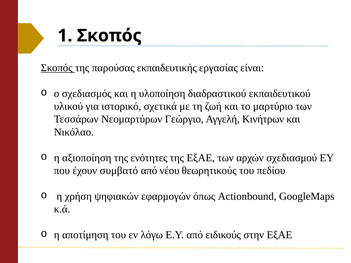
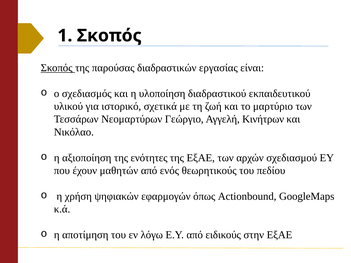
εκπαιδευτικής: εκπαιδευτικής -> διαδραστικών (167, 68)
συμβατό: συμβατό -> μαθητών (119, 171)
νέου: νέου -> ενός (169, 171)
